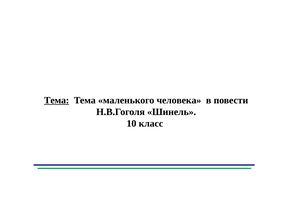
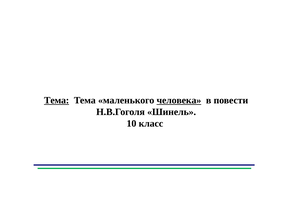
человека underline: none -> present (179, 100)
